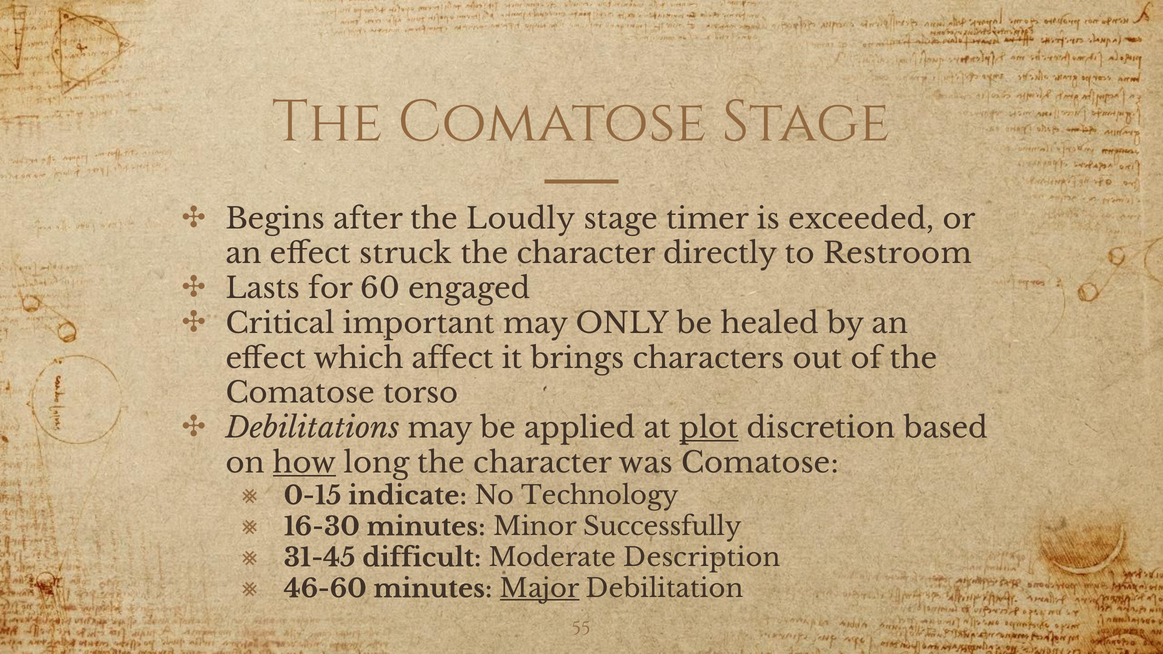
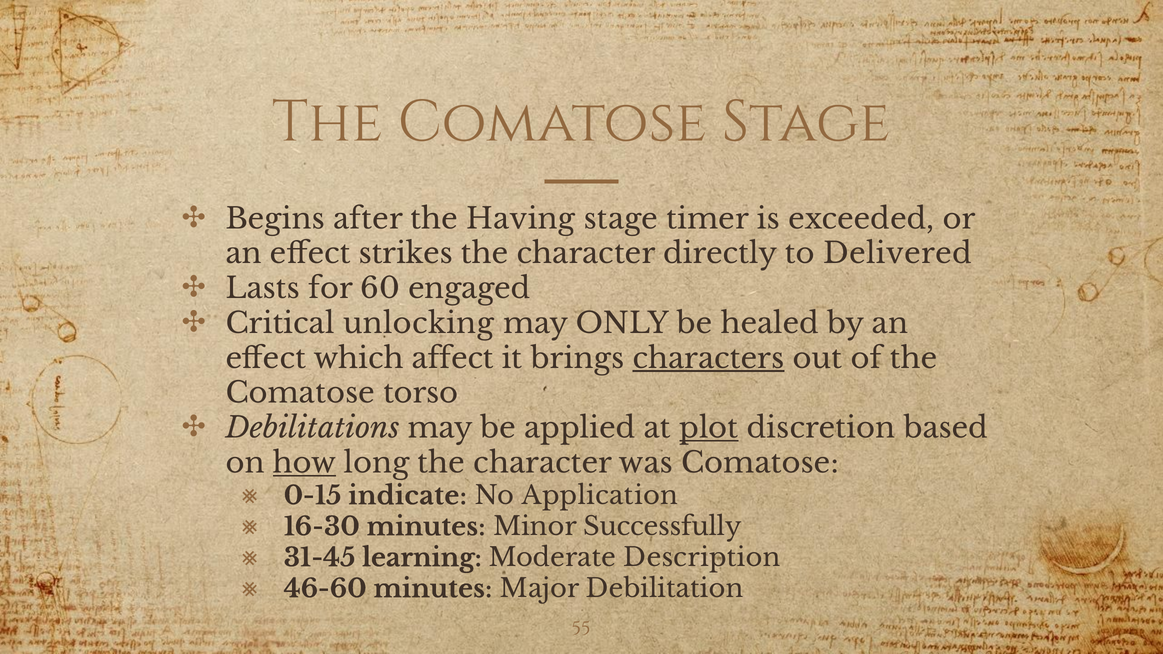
Loudly: Loudly -> Having (521, 219)
struck: struck -> strikes (406, 254)
Restroom: Restroom -> Delivered (898, 254)
important: important -> unlocking (419, 324)
characters underline: none -> present (709, 359)
Technology: Technology -> Application (600, 496)
difficult: difficult -> learning (422, 558)
Major underline: present -> none (540, 589)
